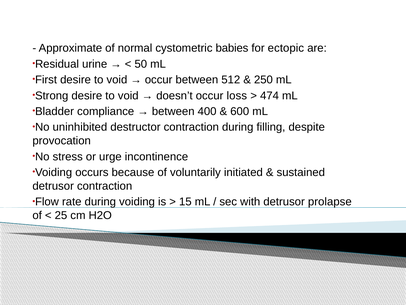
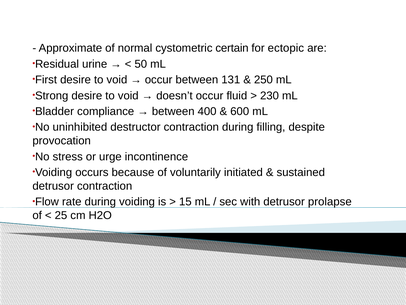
babies: babies -> certain (232, 48)
512: 512 -> 131 (231, 80)
loss: loss -> fluid (237, 95)
474: 474 -> 230 (270, 95)
